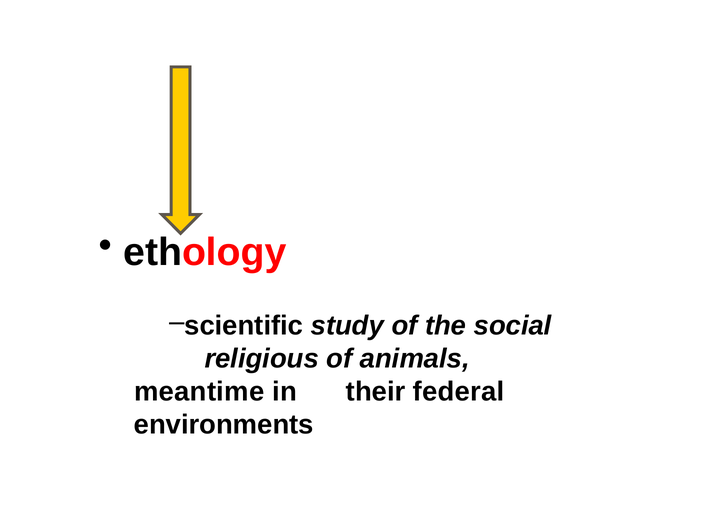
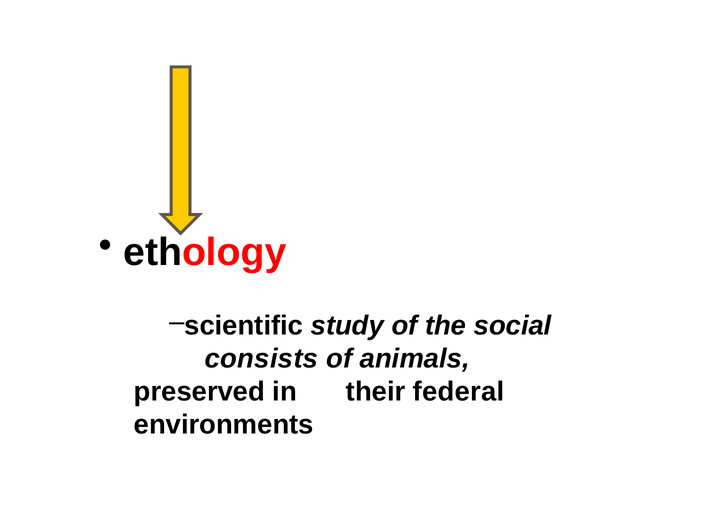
religious: religious -> consists (262, 359)
meantime: meantime -> preserved (199, 392)
